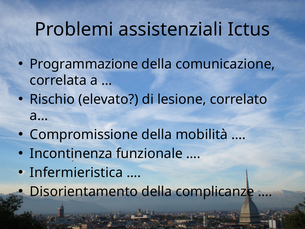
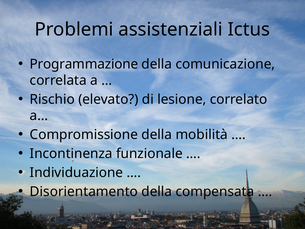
Infermieristica: Infermieristica -> Individuazione (76, 172)
complicanze: complicanze -> compensata (215, 191)
